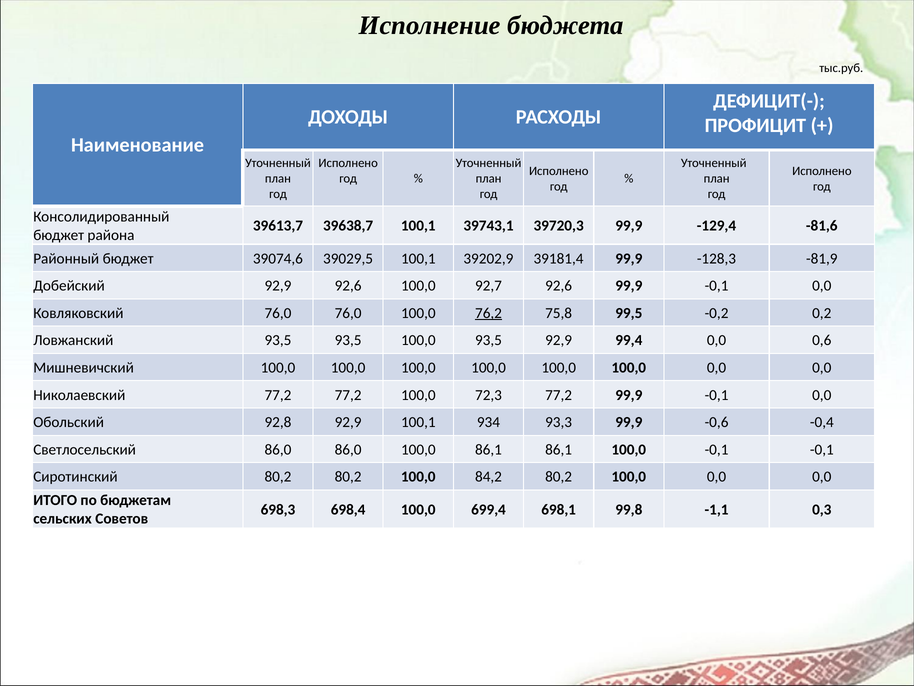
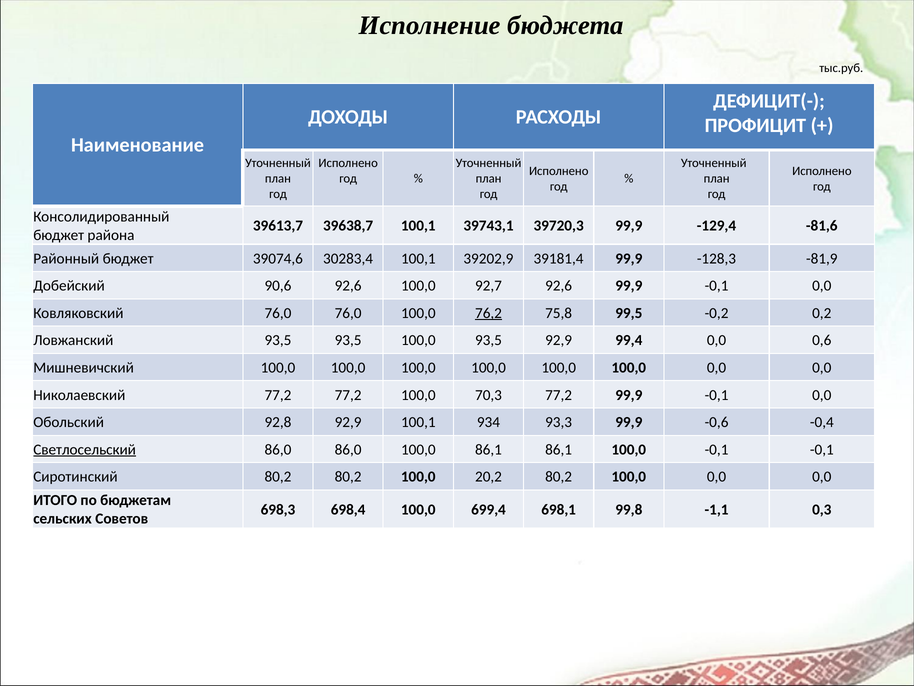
39029,5: 39029,5 -> 30283,4 (348, 258)
Добейский 92,9: 92,9 -> 90,6 (278, 286)
72,3: 72,3 -> 70,3 (488, 395)
Светлосельский underline: none -> present (85, 449)
84,2: 84,2 -> 20,2 (488, 477)
